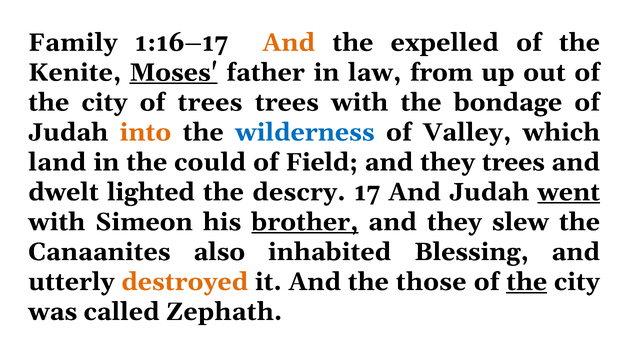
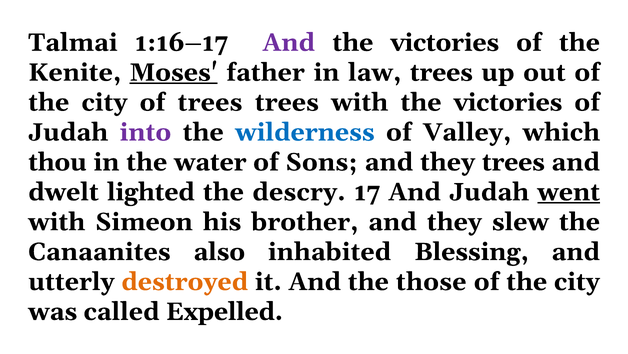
Family: Family -> Talmai (73, 43)
And colour: orange -> purple (289, 43)
expelled: expelled -> victories (445, 43)
law from: from -> trees (441, 72)
with the bondage: bondage -> victories (508, 102)
into colour: orange -> purple (145, 132)
land: land -> thou (57, 162)
could: could -> water (210, 162)
Field: Field -> Sons (322, 162)
brother underline: present -> none (305, 222)
the underline: present -> none (527, 281)
Zephath: Zephath -> Expelled (224, 311)
